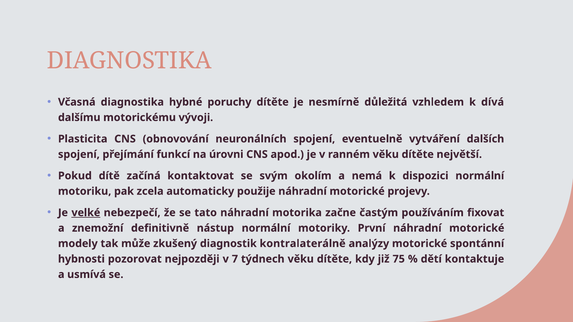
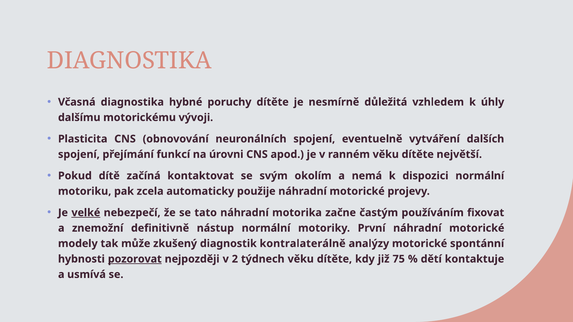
dívá: dívá -> úhly (493, 102)
pozorovat underline: none -> present (135, 259)
7: 7 -> 2 (235, 259)
